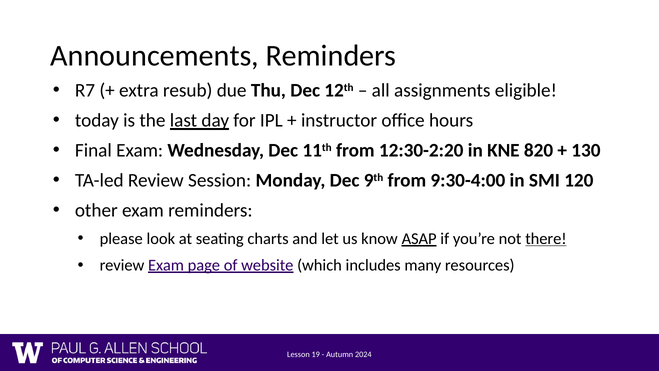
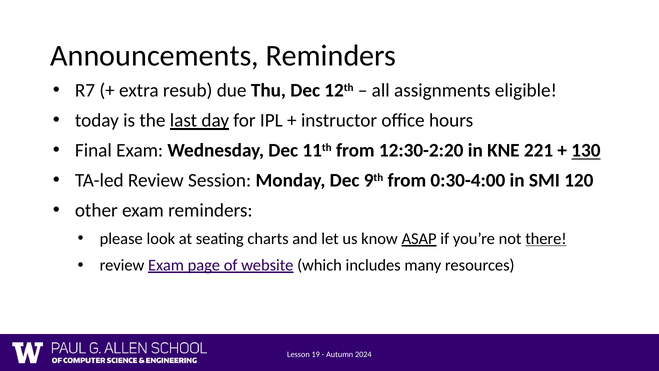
820: 820 -> 221 (539, 150)
130 underline: none -> present (586, 150)
9:30-4:00: 9:30-4:00 -> 0:30-4:00 (468, 180)
